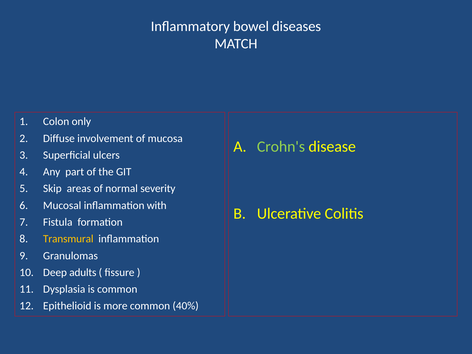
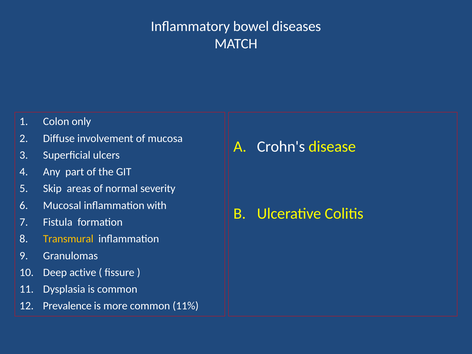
Crohn's colour: light green -> white (281, 147)
adults: adults -> active (83, 272)
Epithelioid: Epithelioid -> Prevalence (67, 306)
40%: 40% -> 11% (186, 306)
